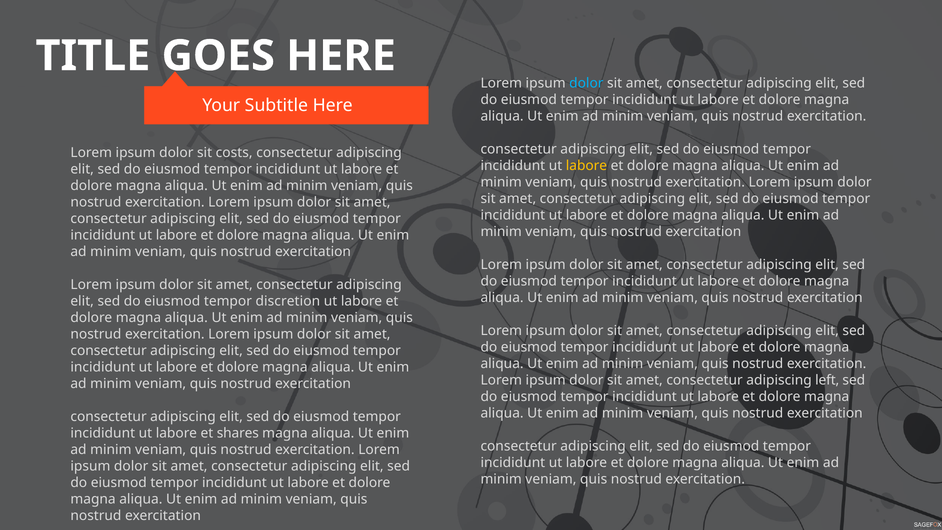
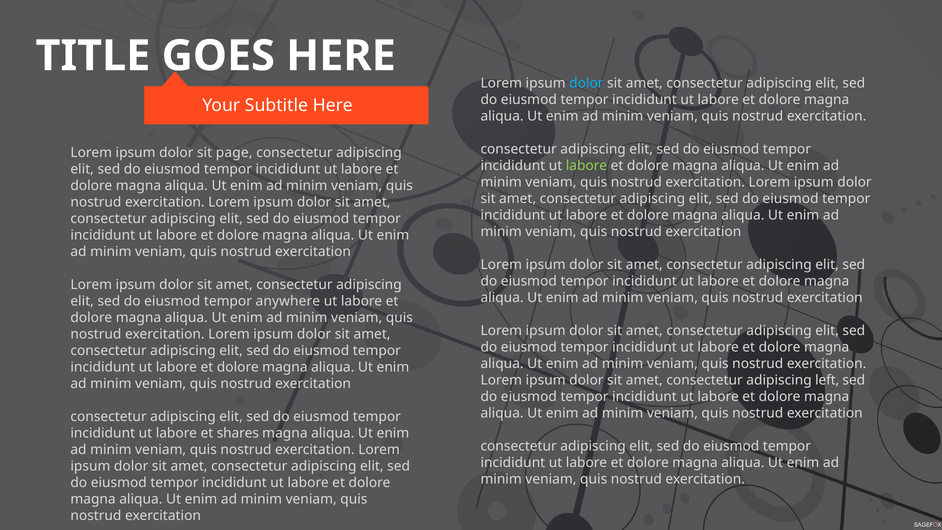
costs: costs -> page (234, 153)
labore colour: yellow -> light green (586, 166)
discretion: discretion -> anywhere (288, 301)
